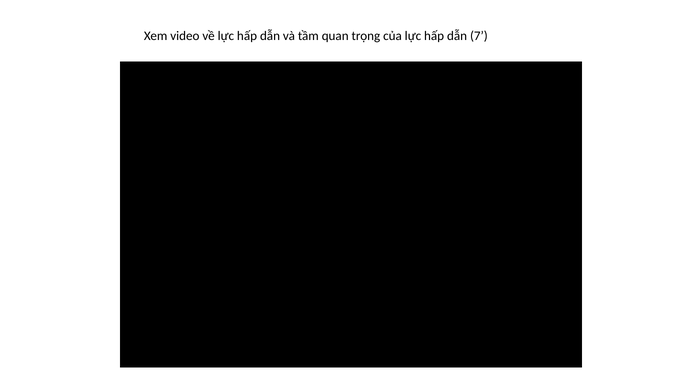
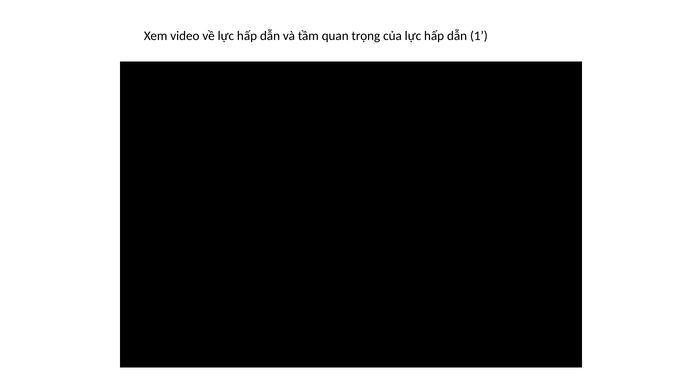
7: 7 -> 1 (479, 36)
